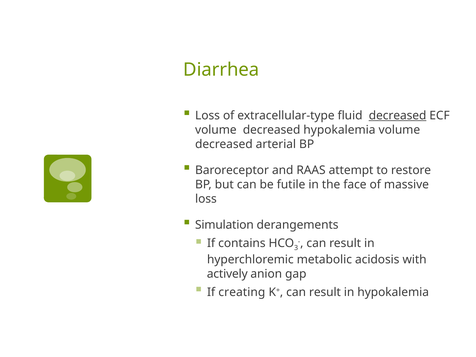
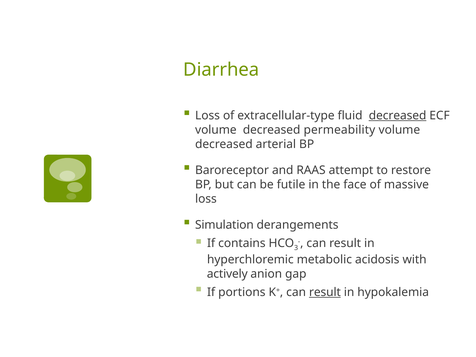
decreased hypokalemia: hypokalemia -> permeability (339, 130)
creating: creating -> portions (242, 292)
result underline: none -> present (325, 292)
